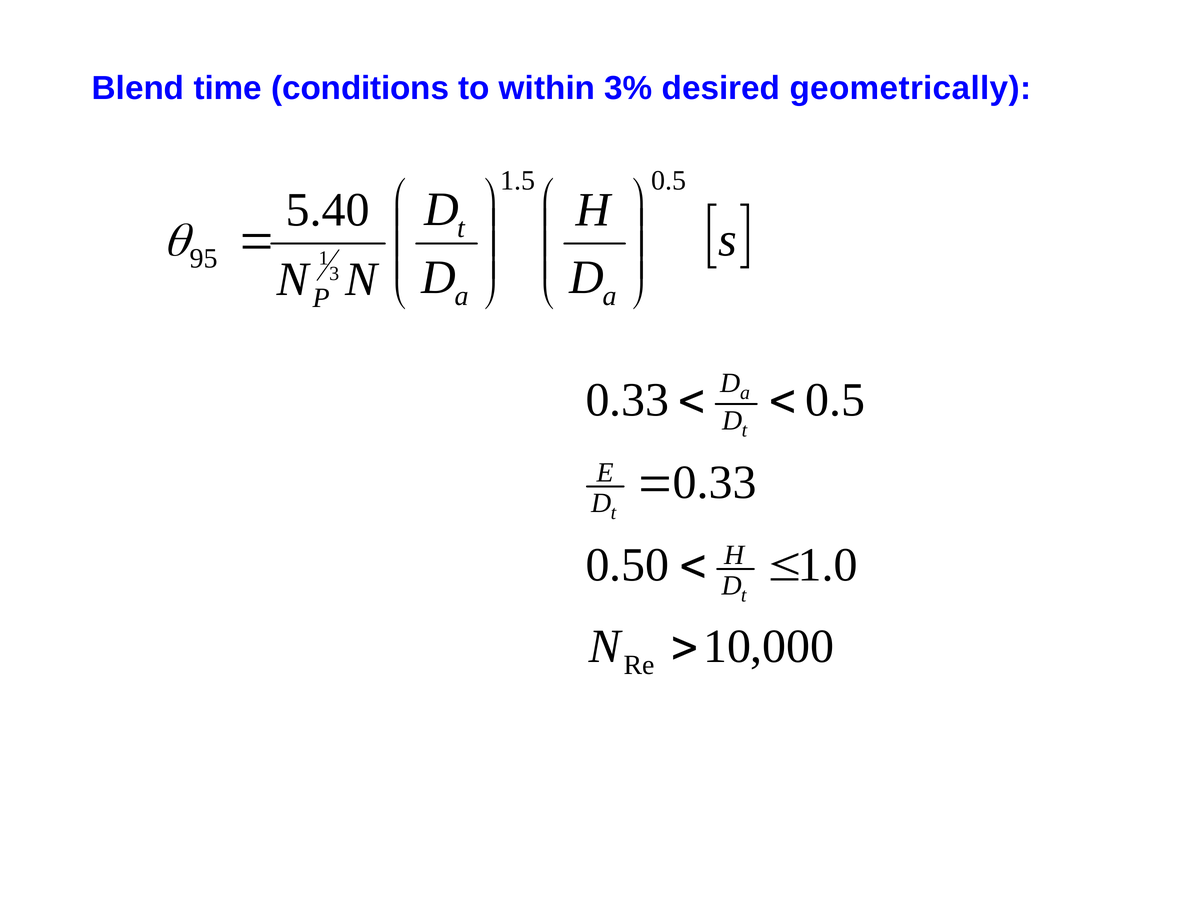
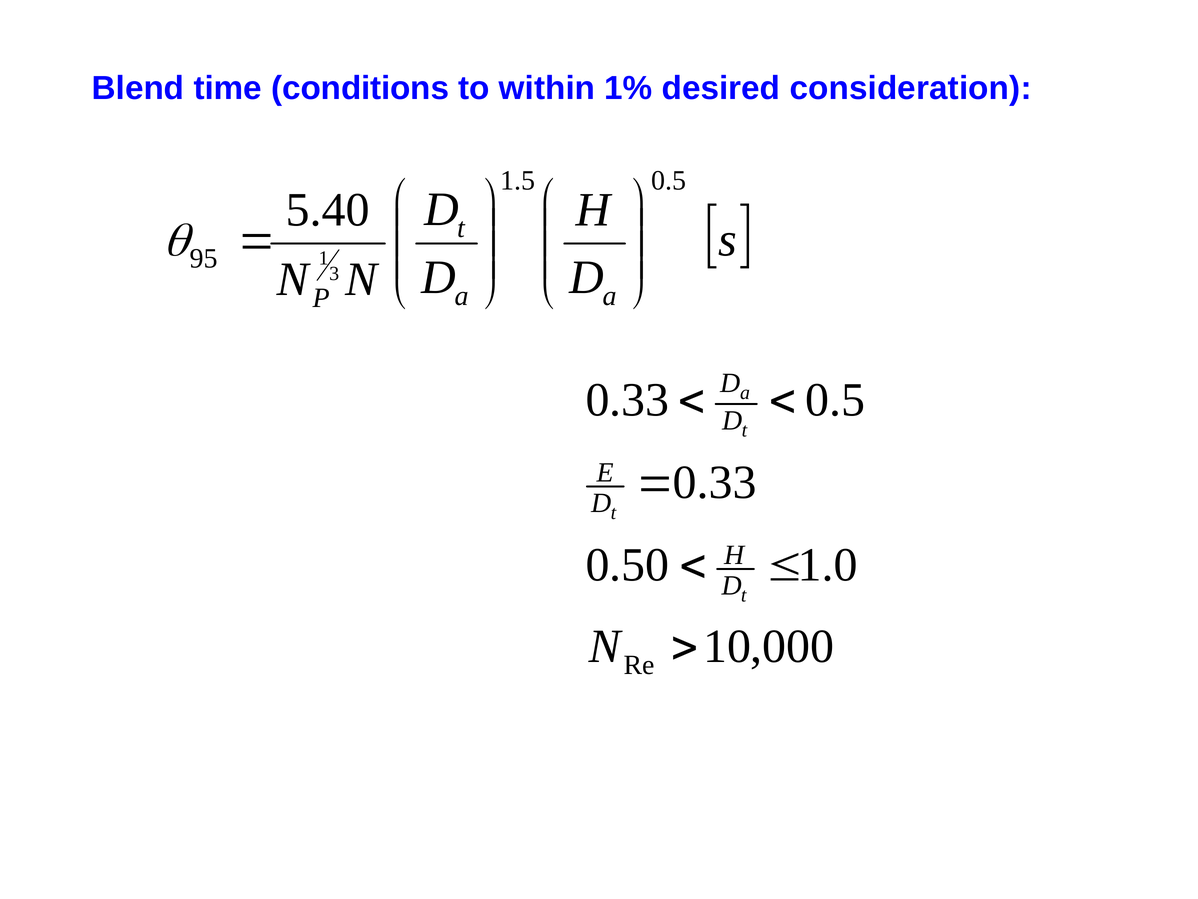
3%: 3% -> 1% (628, 88)
geometrically: geometrically -> consideration (911, 88)
